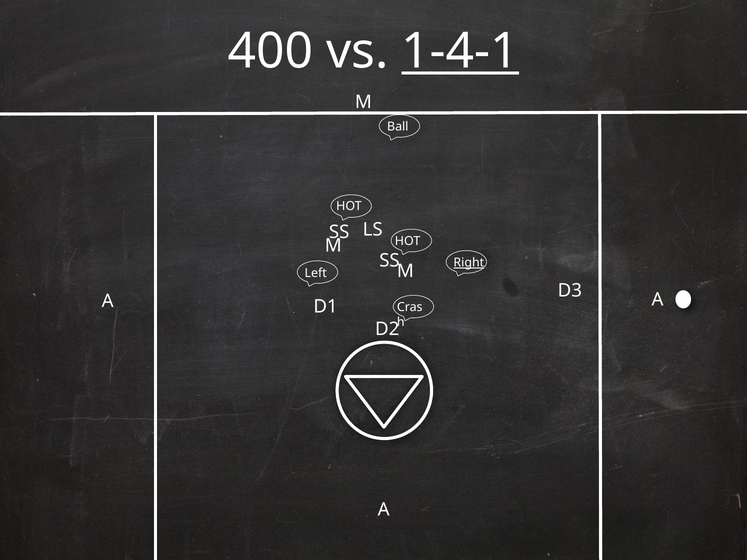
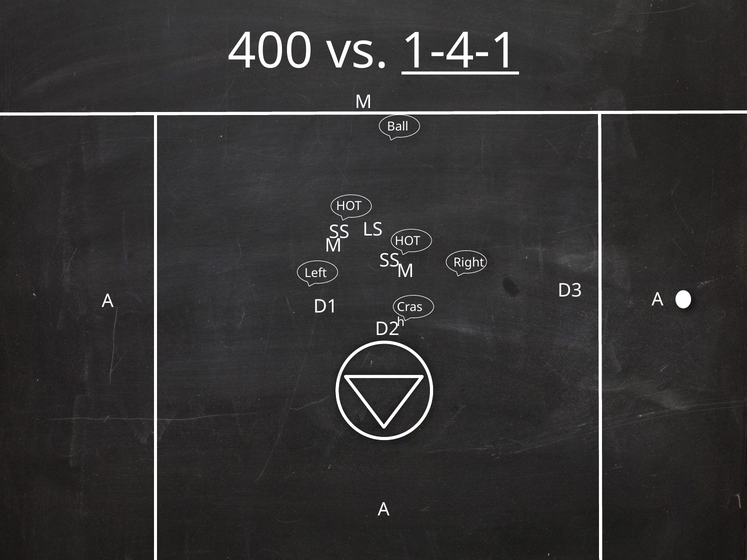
Right underline: present -> none (469, 263)
